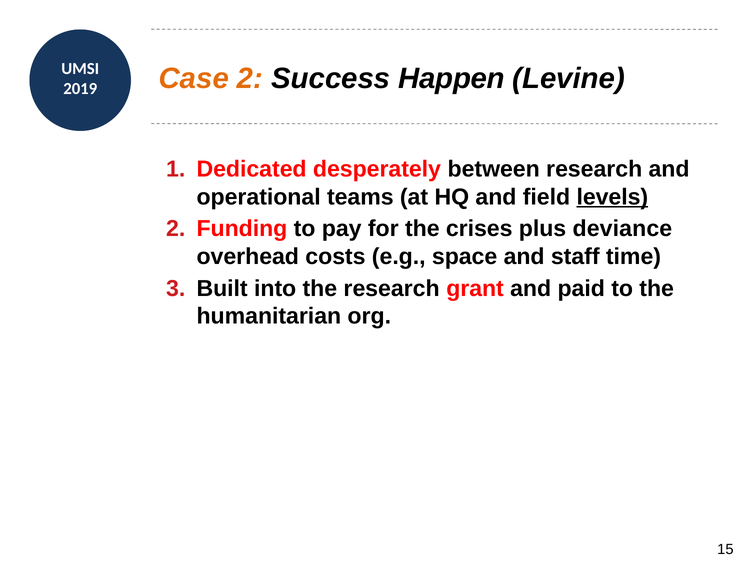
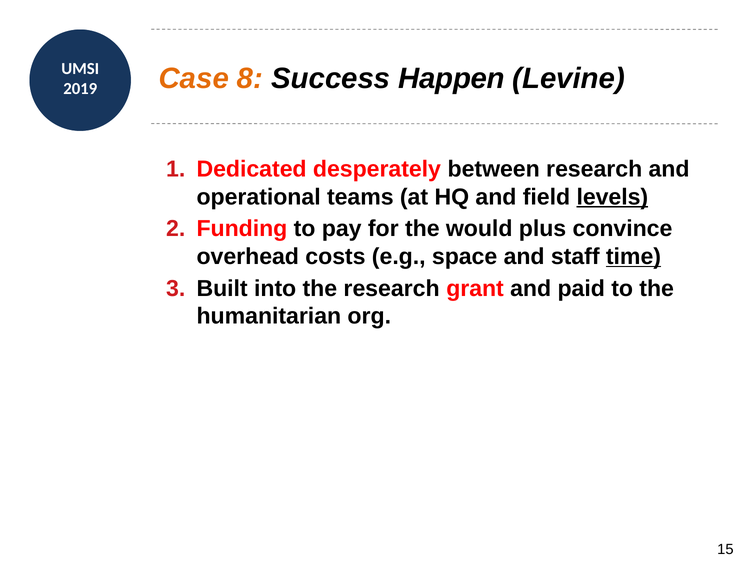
Case 2: 2 -> 8 (250, 78)
crises: crises -> would (479, 229)
deviance: deviance -> convince (622, 229)
time underline: none -> present (633, 257)
